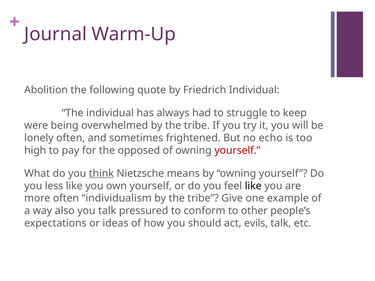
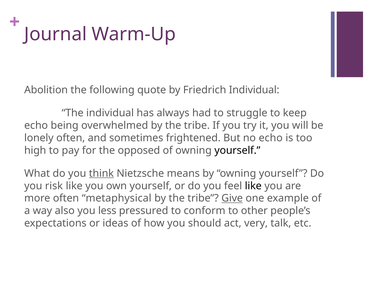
were: were -> echo (36, 126)
yourself colour: red -> black (237, 151)
less: less -> risk (54, 186)
individualism: individualism -> metaphysical (117, 198)
Give underline: none -> present (232, 198)
you talk: talk -> less (107, 211)
evils: evils -> very (256, 223)
